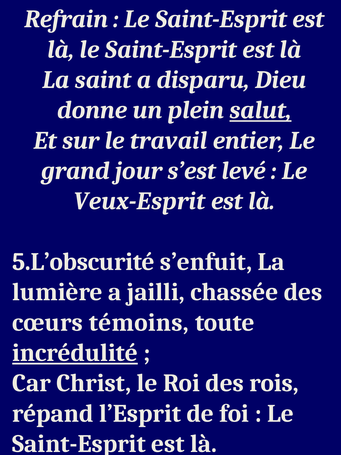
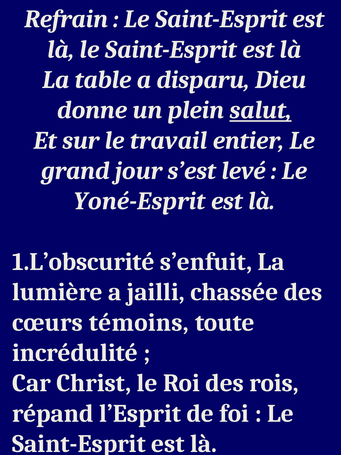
saint: saint -> table (103, 80)
Veux-Esprit: Veux-Esprit -> Yoné-Esprit (139, 201)
5.L’obscurité: 5.L’obscurité -> 1.L’obscurité (83, 262)
incrédulité underline: present -> none (75, 352)
